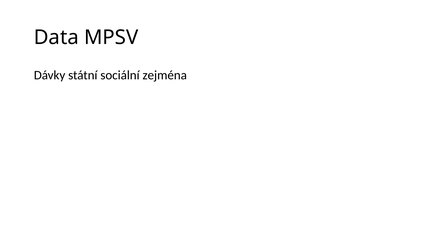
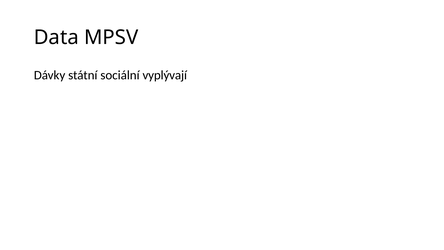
zejména: zejména -> vyplývají (165, 75)
